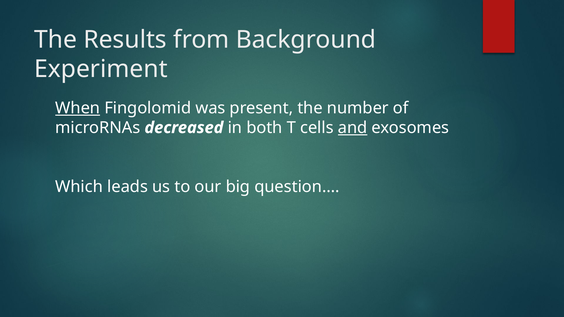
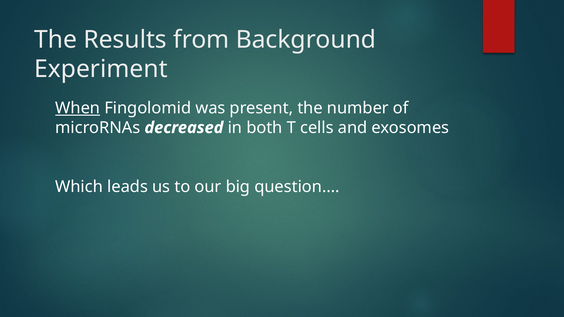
and underline: present -> none (353, 128)
